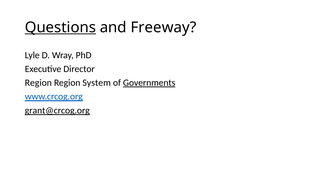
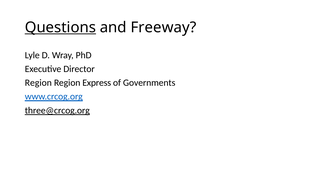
System: System -> Express (97, 82)
Governments underline: present -> none (149, 82)
grant@crcog.org: grant@crcog.org -> three@crcog.org (57, 110)
